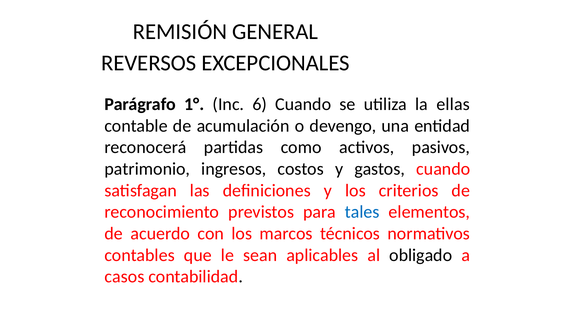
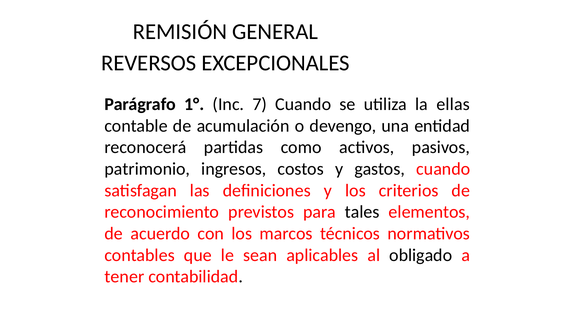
6: 6 -> 7 (260, 104)
tales colour: blue -> black (362, 212)
casos: casos -> tener (124, 277)
